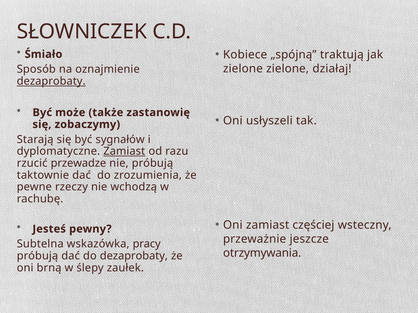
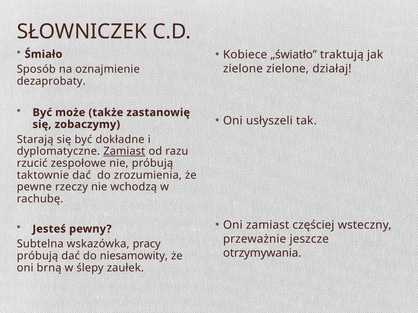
„spójną: „spójną -> „światło (294, 55)
dezaprobaty underline: present -> none (51, 81)
sygnałów: sygnałów -> dokładne (120, 140)
przewadze: przewadze -> zespołowe (78, 163)
do dezaprobaty: dezaprobaty -> niesamowity (134, 256)
